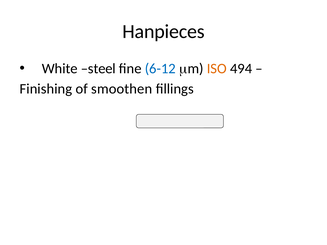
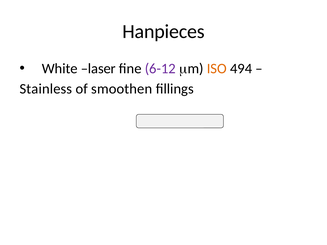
steel: steel -> laser (98, 69)
6-12 colour: blue -> purple (160, 69)
Finishing: Finishing -> Stainless (46, 89)
